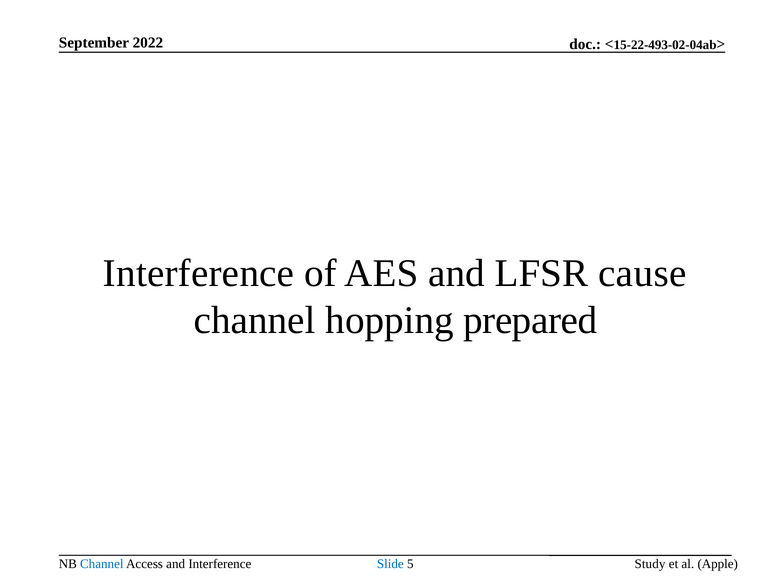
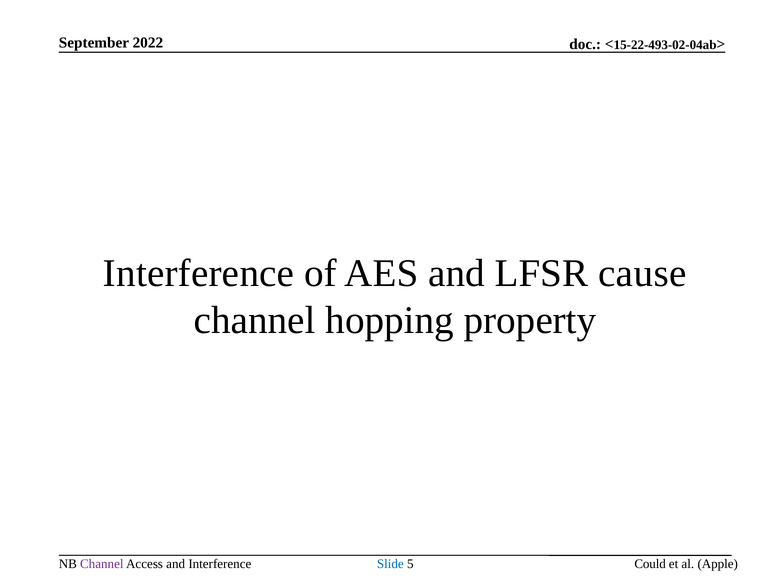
prepared: prepared -> property (530, 320)
Channel colour: blue -> purple (102, 564)
Study: Study -> Could (650, 564)
